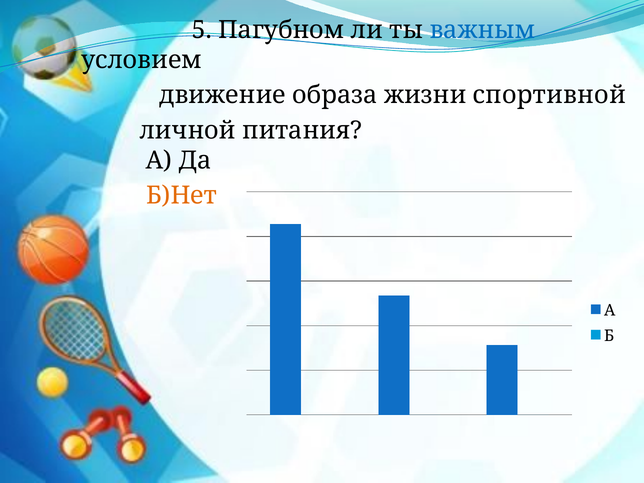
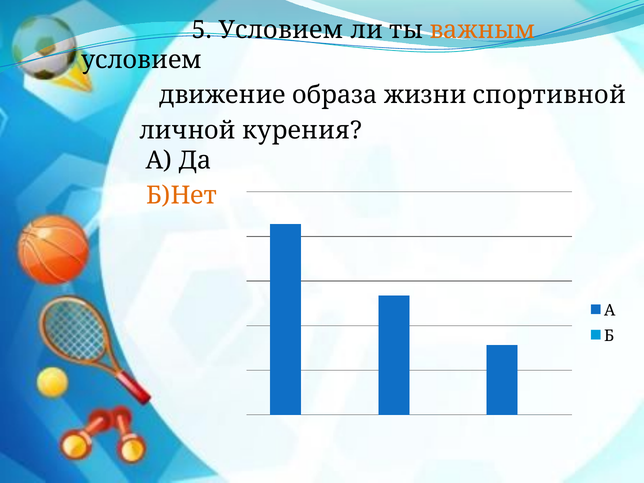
5 Пагубном: Пагубном -> Условием (281, 30)
важным colour: blue -> orange (483, 30)
питания: питания -> курения (302, 130)
